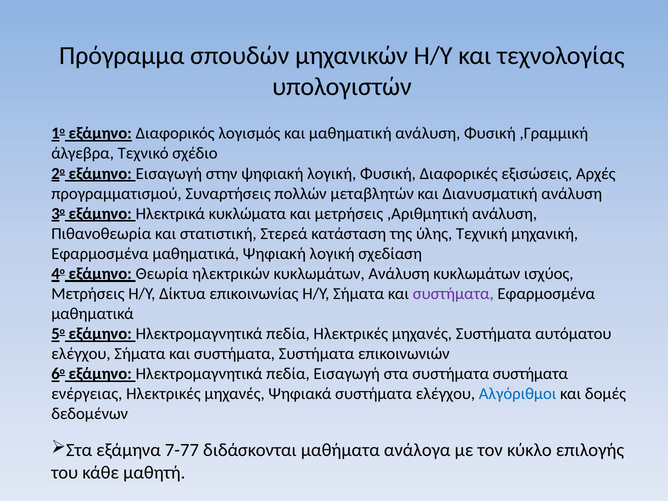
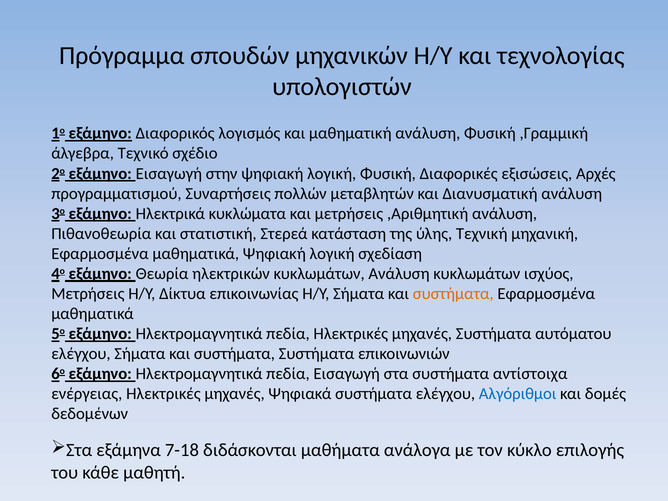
συστήματα colour: purple -> orange (453, 294)
στα συστήματα συστήματα: συστήματα -> αντίστοιχα (530, 374)
7-77: 7-77 -> 7-18 (182, 450)
